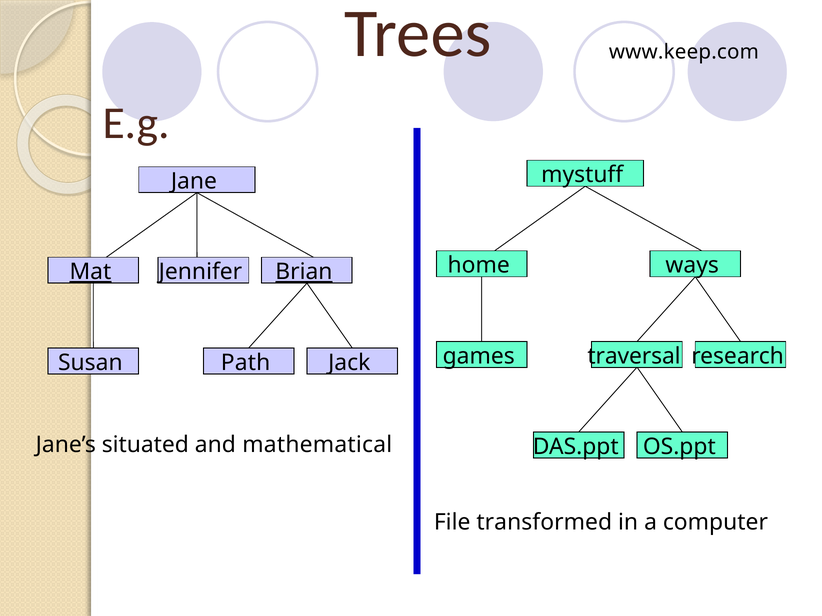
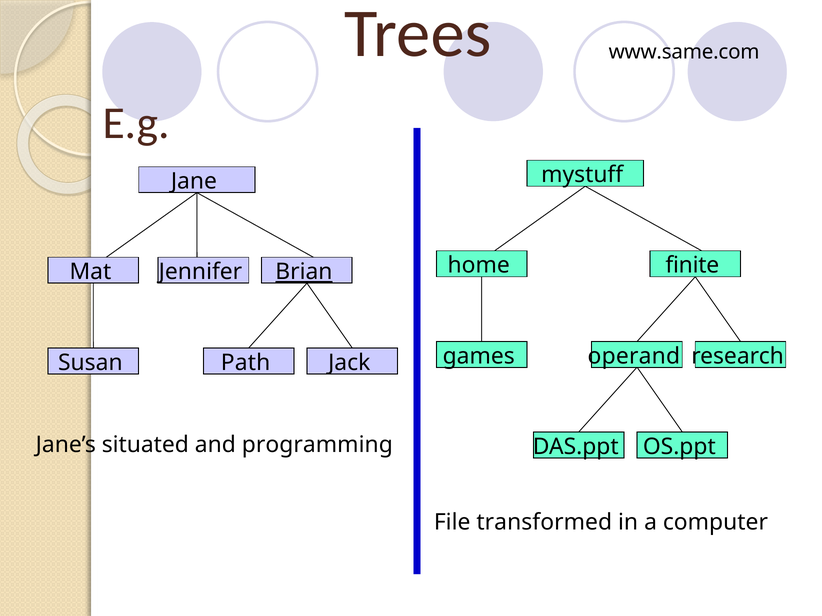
www.keep.com: www.keep.com -> www.same.com (684, 52)
ways: ways -> finite (692, 266)
Mat underline: present -> none (90, 272)
traversal: traversal -> operand (634, 356)
mathematical: mathematical -> programming (317, 445)
